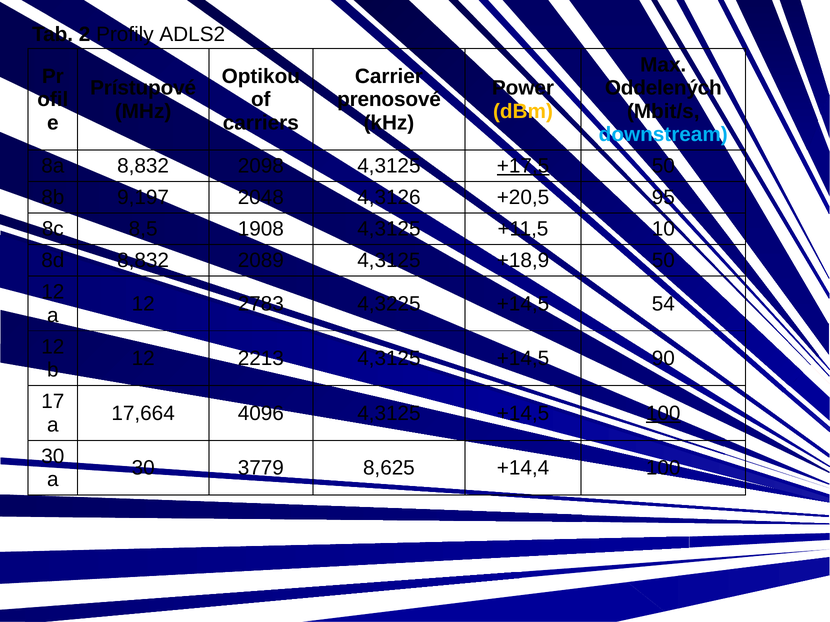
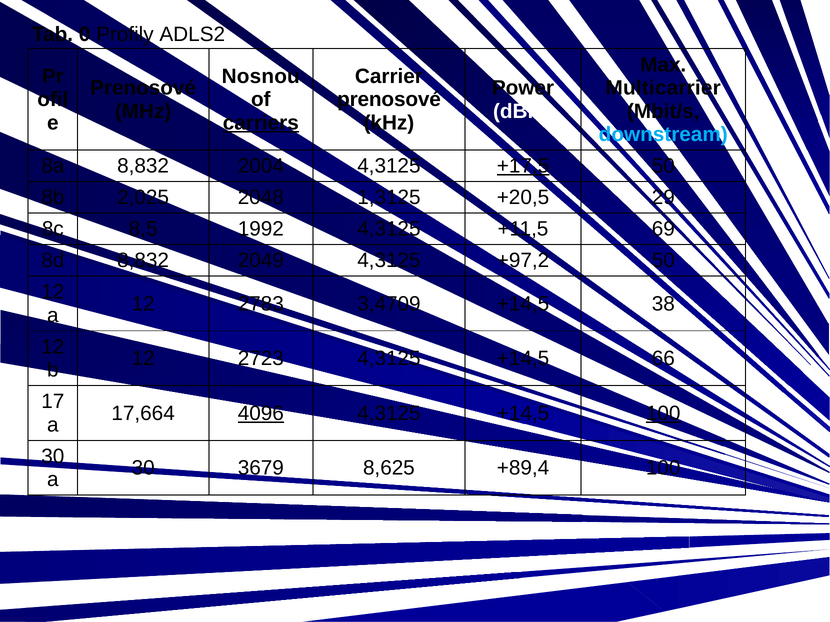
2: 2 -> 0 (85, 34)
Optikou: Optikou -> Nosnou (261, 76)
Prístupové: Prístupové -> Prenosové (143, 88)
Oddelených: Oddelených -> Multicarrier (663, 88)
dBm colour: yellow -> white (523, 111)
carriers underline: none -> present (261, 123)
2098: 2098 -> 2004 (261, 166)
9,197: 9,197 -> 2,025 (143, 198)
4,3126: 4,3126 -> 1,3125 (389, 198)
95: 95 -> 29 (663, 198)
1908: 1908 -> 1992 (261, 229)
10: 10 -> 69 (663, 229)
2089: 2089 -> 2049 (261, 261)
+18,9: +18,9 -> +97,2 (523, 261)
4,3225: 4,3225 -> 3,4709 (389, 304)
54: 54 -> 38 (663, 304)
2213: 2213 -> 2723 (261, 359)
90: 90 -> 66 (663, 359)
4096 underline: none -> present (261, 414)
3779: 3779 -> 3679 (261, 468)
+14,4: +14,4 -> +89,4 (523, 468)
